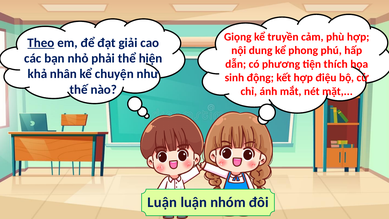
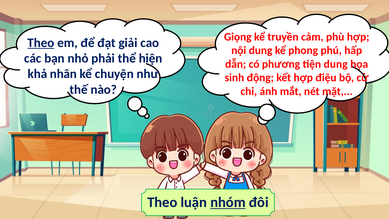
tiện thích: thích -> dung (336, 64)
Luận: Luận -> Theo (162, 202)
nhóm underline: none -> present (228, 202)
